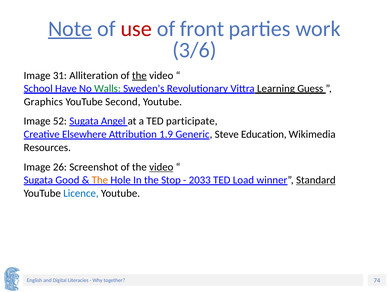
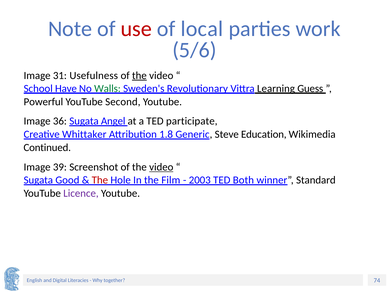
Note underline: present -> none (70, 29)
front: front -> local (202, 29)
3/6: 3/6 -> 5/6 (194, 50)
Alliteration: Alliteration -> Usefulness (94, 75)
Graphics: Graphics -> Powerful (43, 102)
52: 52 -> 36 (60, 121)
Elsewhere: Elsewhere -> Whittaker (84, 134)
1.9: 1.9 -> 1.8 (166, 134)
Resources: Resources -> Continued (47, 148)
26: 26 -> 39 (60, 167)
The colour: orange -> red (100, 180)
Stop: Stop -> Film (171, 180)
2033: 2033 -> 2003 (200, 180)
Load: Load -> Both (243, 180)
Standard underline: present -> none (316, 180)
Licence colour: blue -> purple (81, 193)
